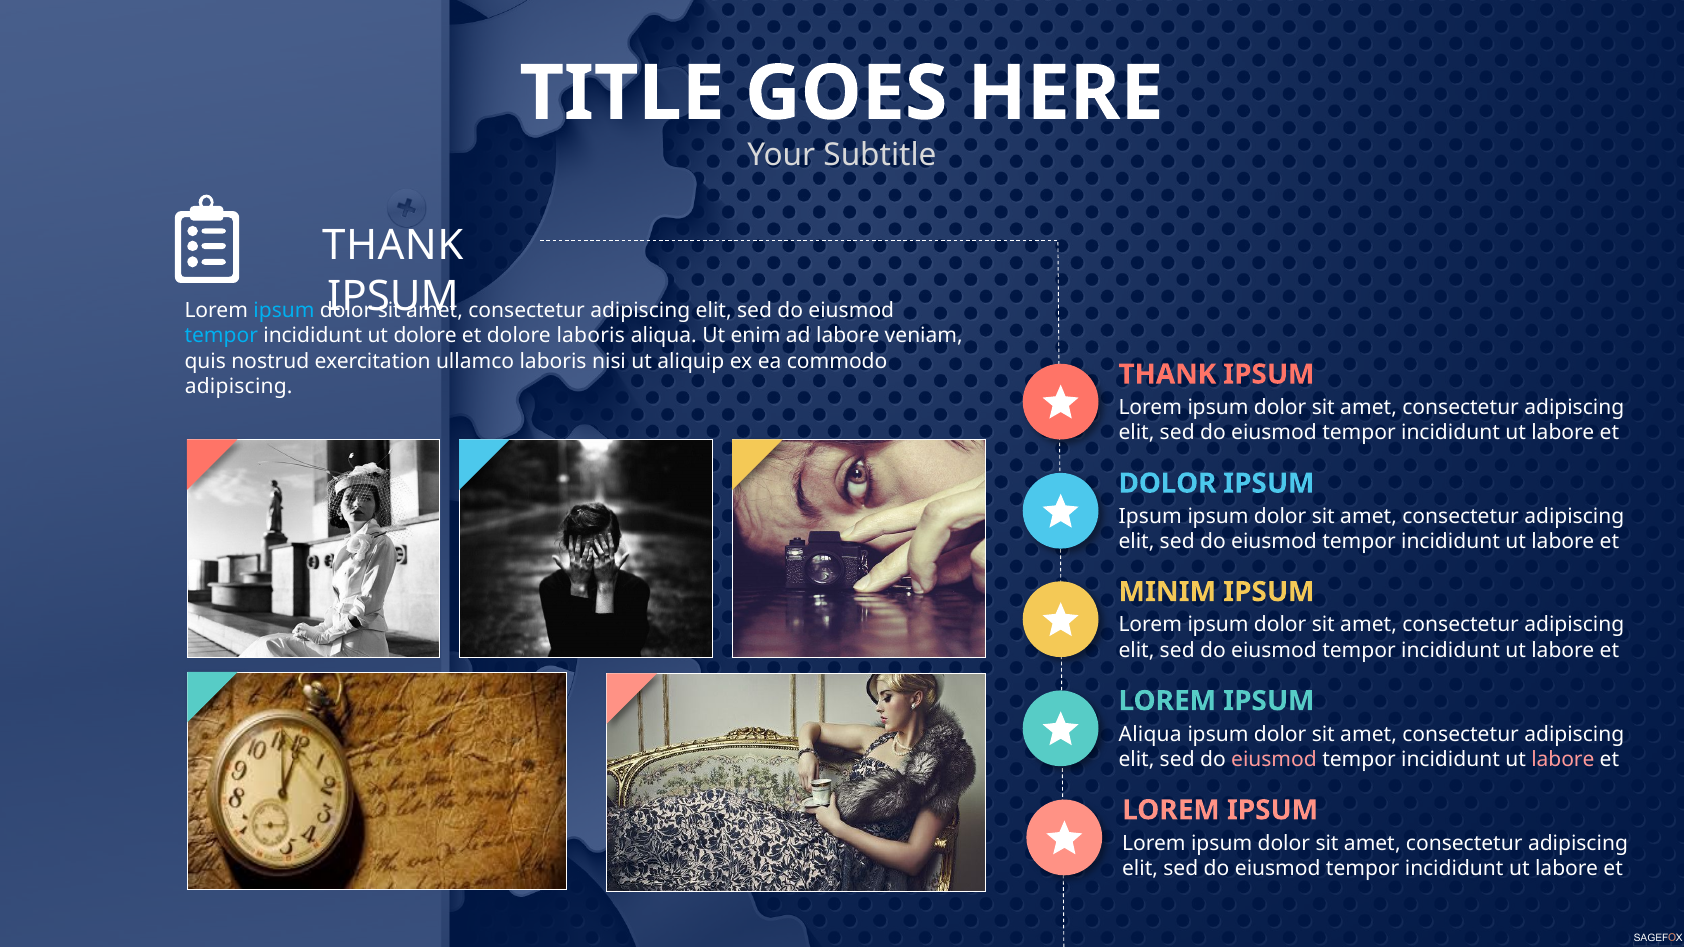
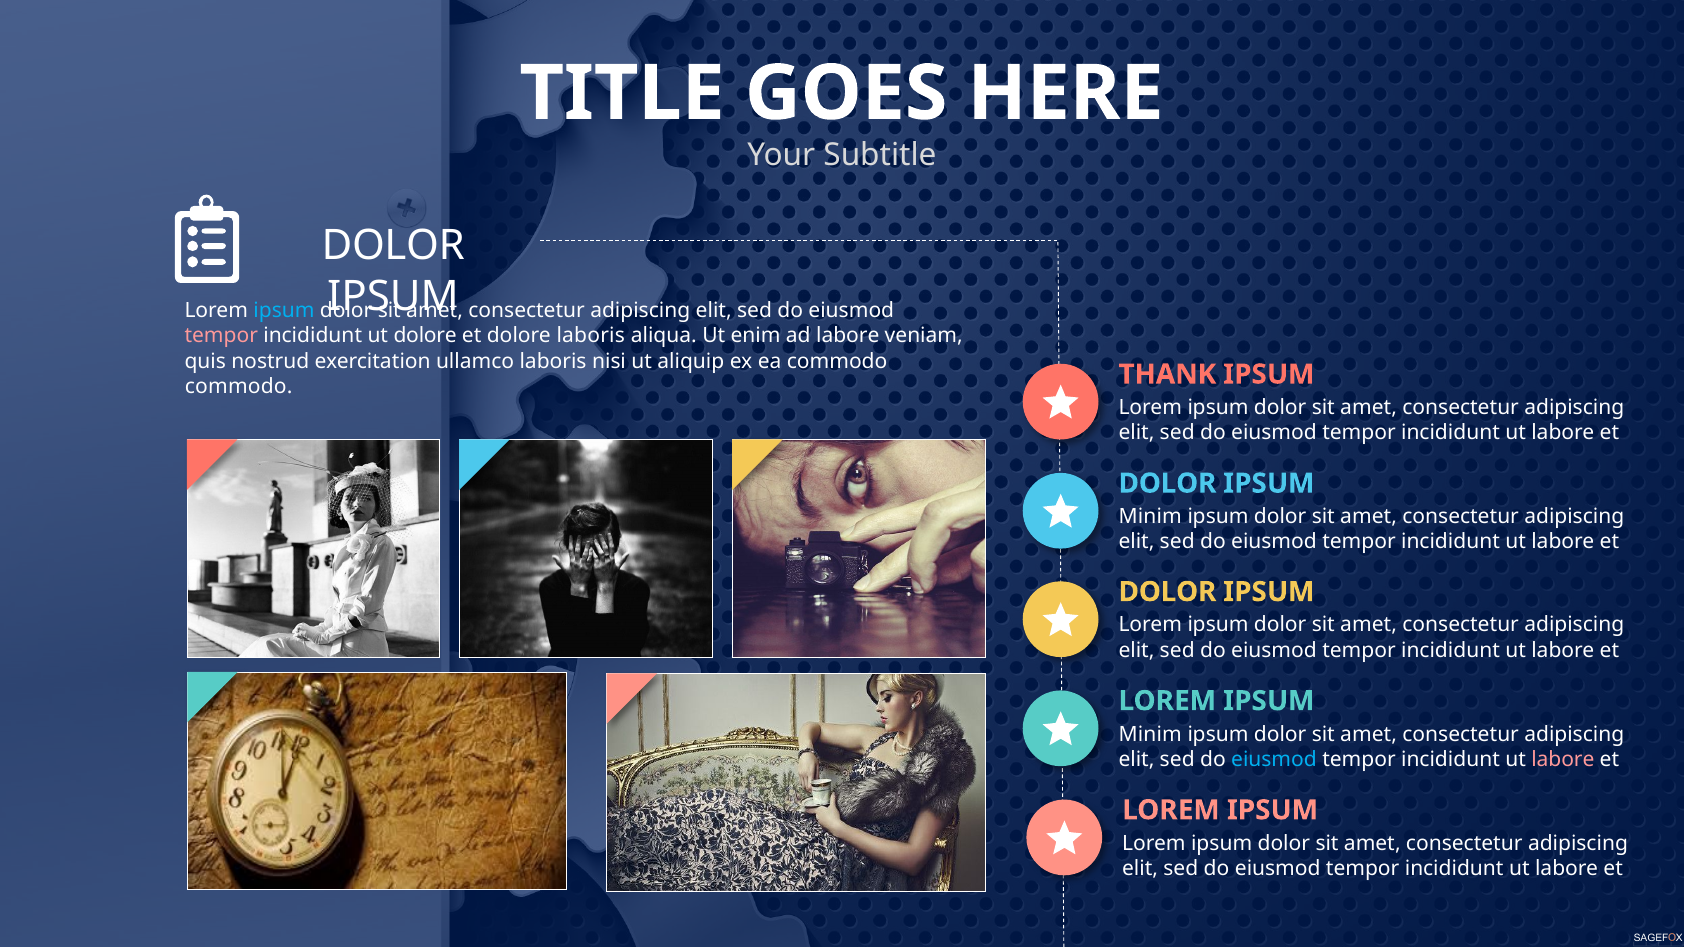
THANK: THANK -> DOLOR (393, 246)
tempor colour: light blue -> pink (221, 336)
adipiscing: adipiscing -> commodo (239, 386)
Ipsum: Ipsum -> Minim (1150, 517)
MINIM: MINIM -> DOLOR (1167, 592)
Aliqua: Aliqua -> Minim (1150, 734)
eiusmod colour: pink -> light blue (1274, 760)
